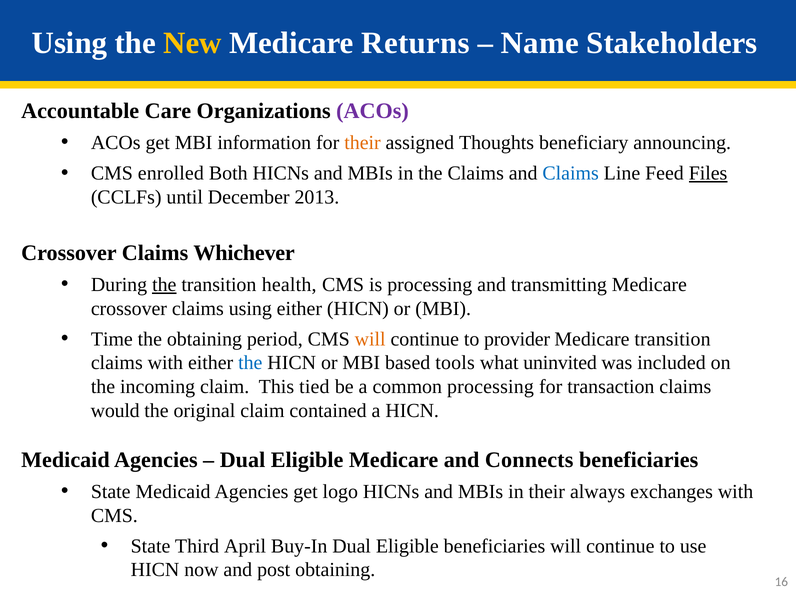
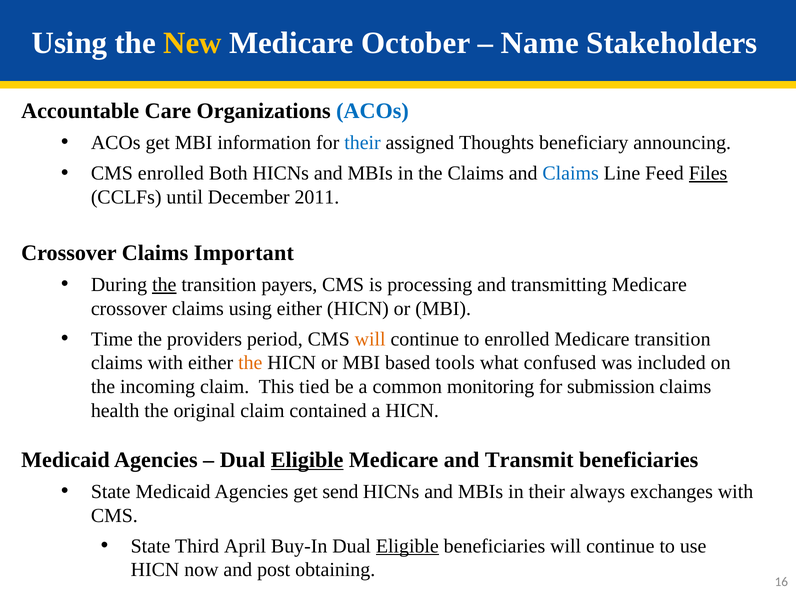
Returns: Returns -> October (416, 43)
ACOs colour: purple -> blue (372, 111)
their colour: orange -> blue (363, 143)
2013: 2013 -> 2011 (317, 197)
Whichever: Whichever -> Important (244, 253)
health: health -> payers (289, 285)
the obtaining: obtaining -> providers (204, 339)
to provider: provider -> enrolled (517, 339)
the colour: blue -> orange (250, 363)
uninvited: uninvited -> confused (560, 363)
common processing: processing -> monitoring (491, 387)
transaction: transaction -> submission (611, 387)
would: would -> health (115, 411)
Eligible underline: none -> present (307, 460)
Connects: Connects -> Transmit (529, 460)
logo: logo -> send (340, 492)
Eligible underline: none -> present (407, 546)
